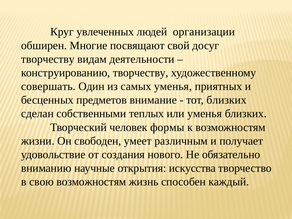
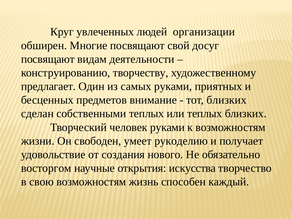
творчеству: творчеству -> посвящают (48, 59)
совершать: совершать -> предлагает (48, 86)
самых уменья: уменья -> руками (173, 86)
или уменья: уменья -> теплых (205, 114)
человек формы: формы -> руками (167, 127)
различным: различным -> рукоделию (181, 141)
вниманию: вниманию -> восторгом (46, 168)
